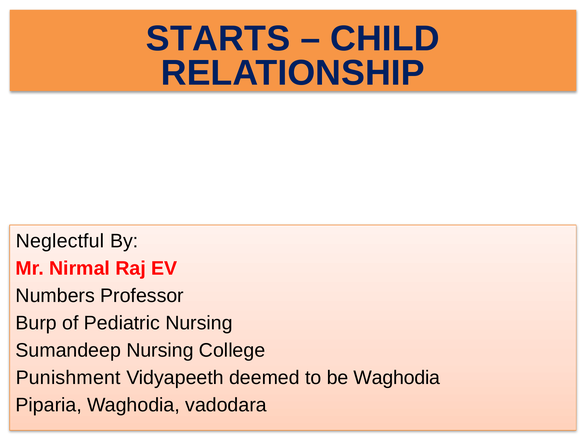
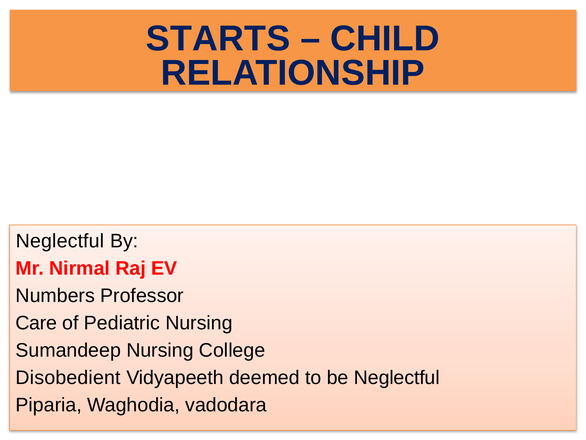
Burp: Burp -> Care (36, 323)
Punishment: Punishment -> Disobedient (68, 377)
be Waghodia: Waghodia -> Neglectful (397, 377)
